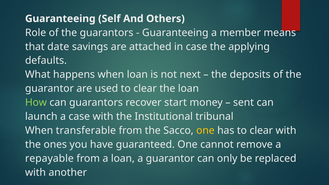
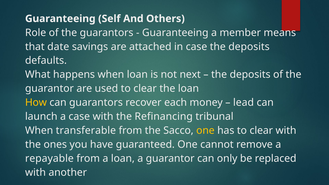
case the applying: applying -> deposits (249, 47)
How colour: light green -> yellow (36, 103)
start: start -> each (176, 103)
sent: sent -> lead (244, 103)
Institutional: Institutional -> Refinancing (164, 117)
